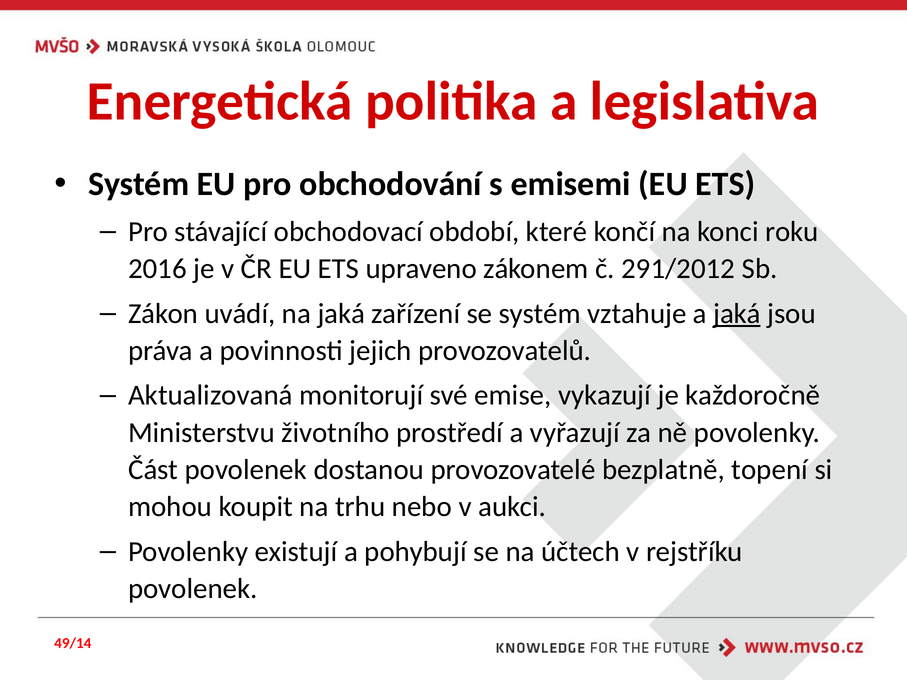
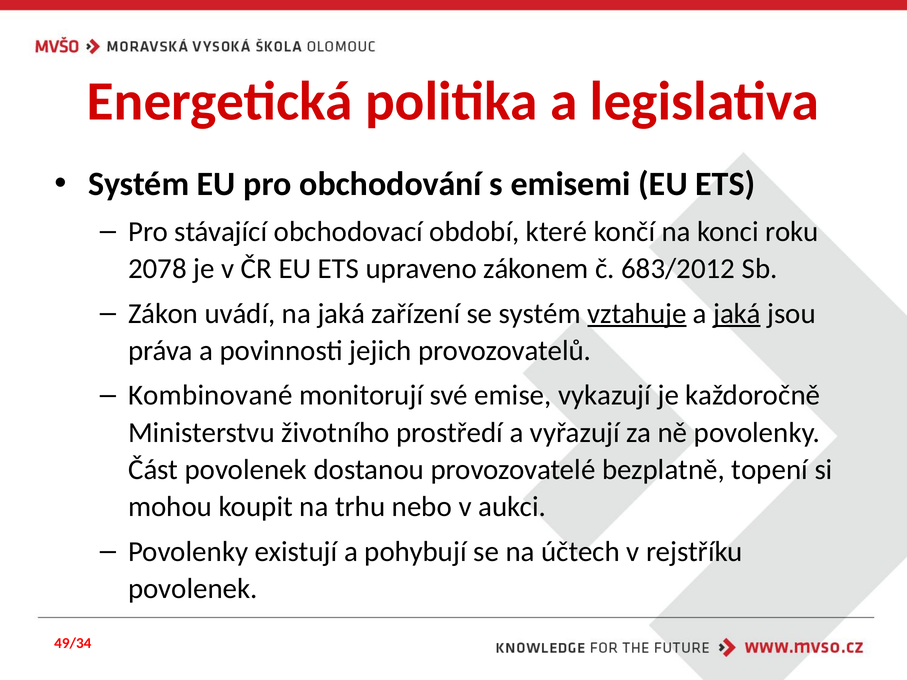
2016: 2016 -> 2078 (157, 269)
291/2012: 291/2012 -> 683/2012 (678, 269)
vztahuje underline: none -> present (637, 314)
Aktualizovaná: Aktualizovaná -> Kombinované (210, 396)
49/14: 49/14 -> 49/34 (73, 643)
